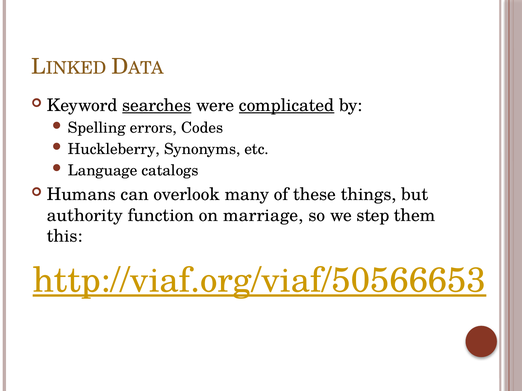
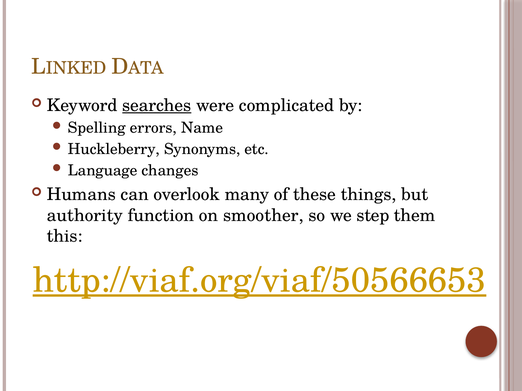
complicated underline: present -> none (287, 106)
Codes: Codes -> Name (202, 128)
catalogs: catalogs -> changes (170, 171)
marriage: marriage -> smoother (263, 216)
